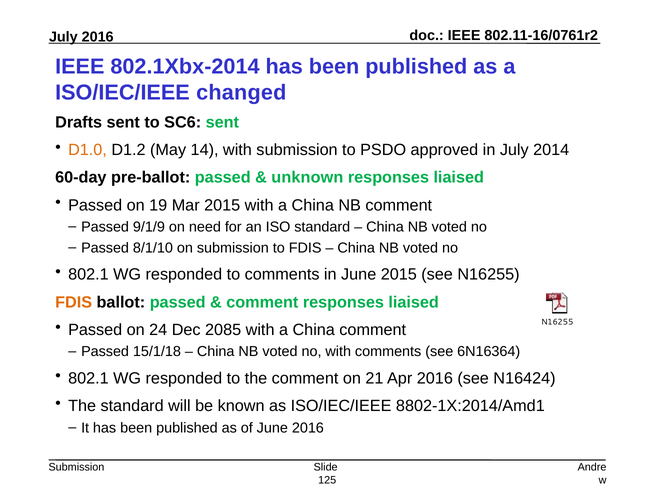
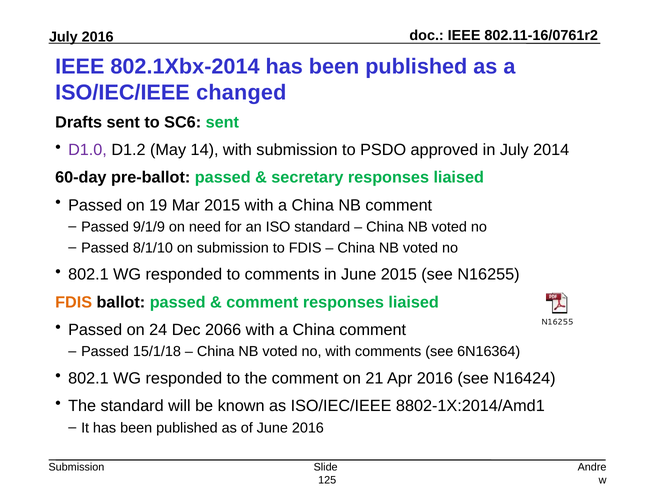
D1.0 colour: orange -> purple (88, 150)
unknown: unknown -> secretary (307, 177)
2085: 2085 -> 2066 (223, 330)
